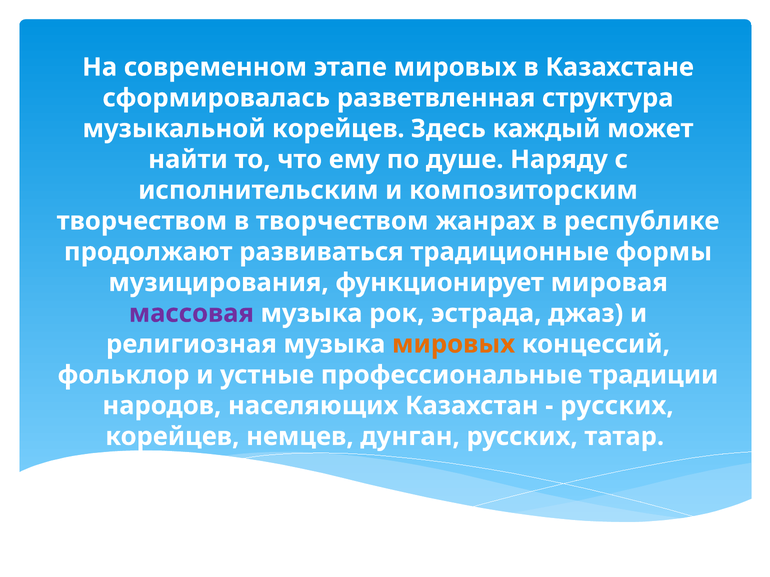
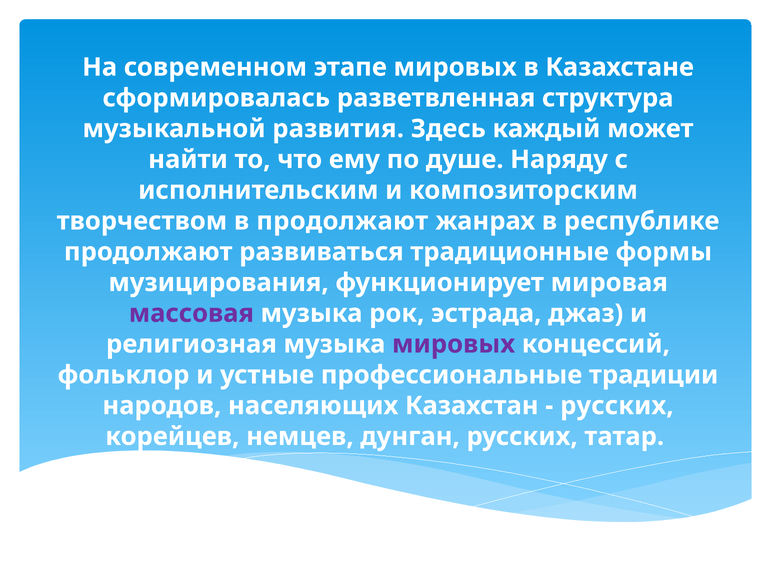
музыкальной корейцев: корейцев -> развития (338, 129)
в творчеством: творчеством -> продолжают (342, 221)
мировых colour: orange -> purple (454, 344)
